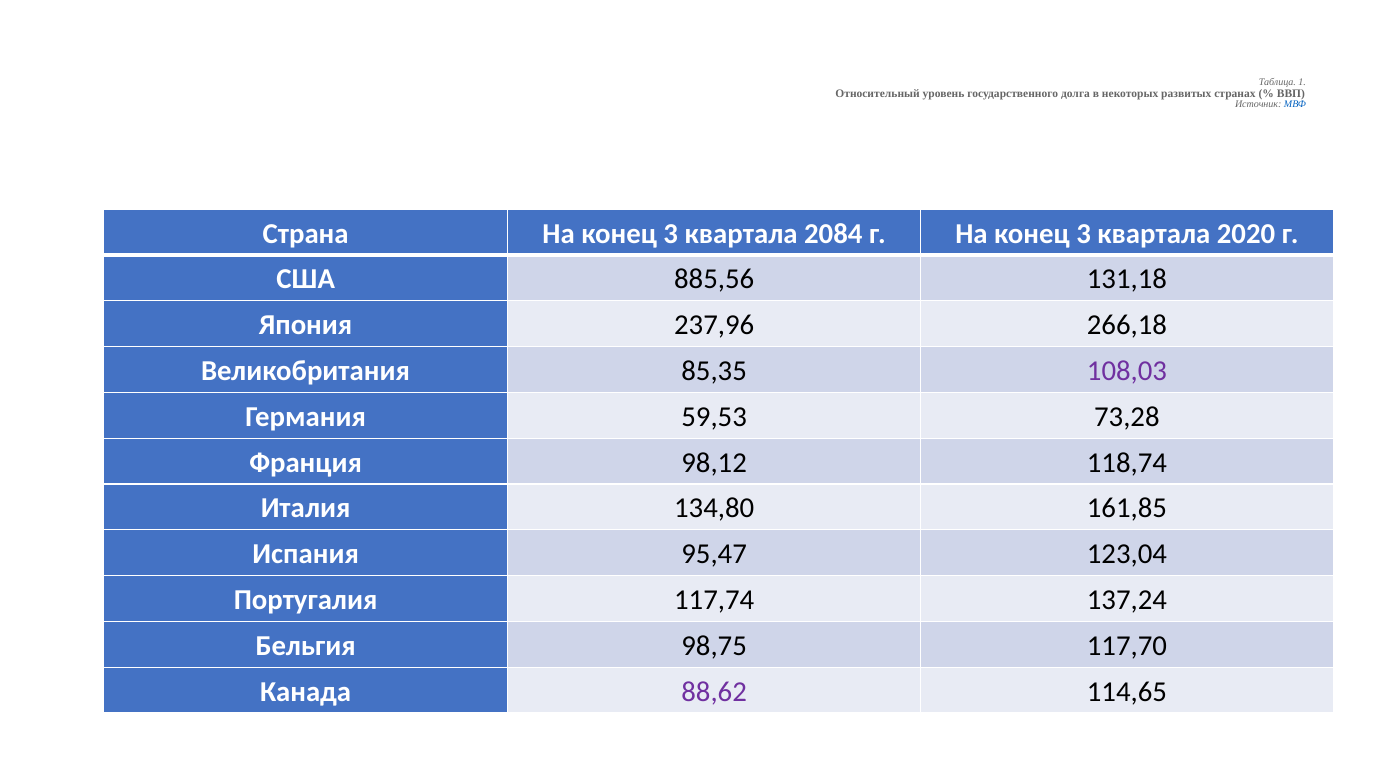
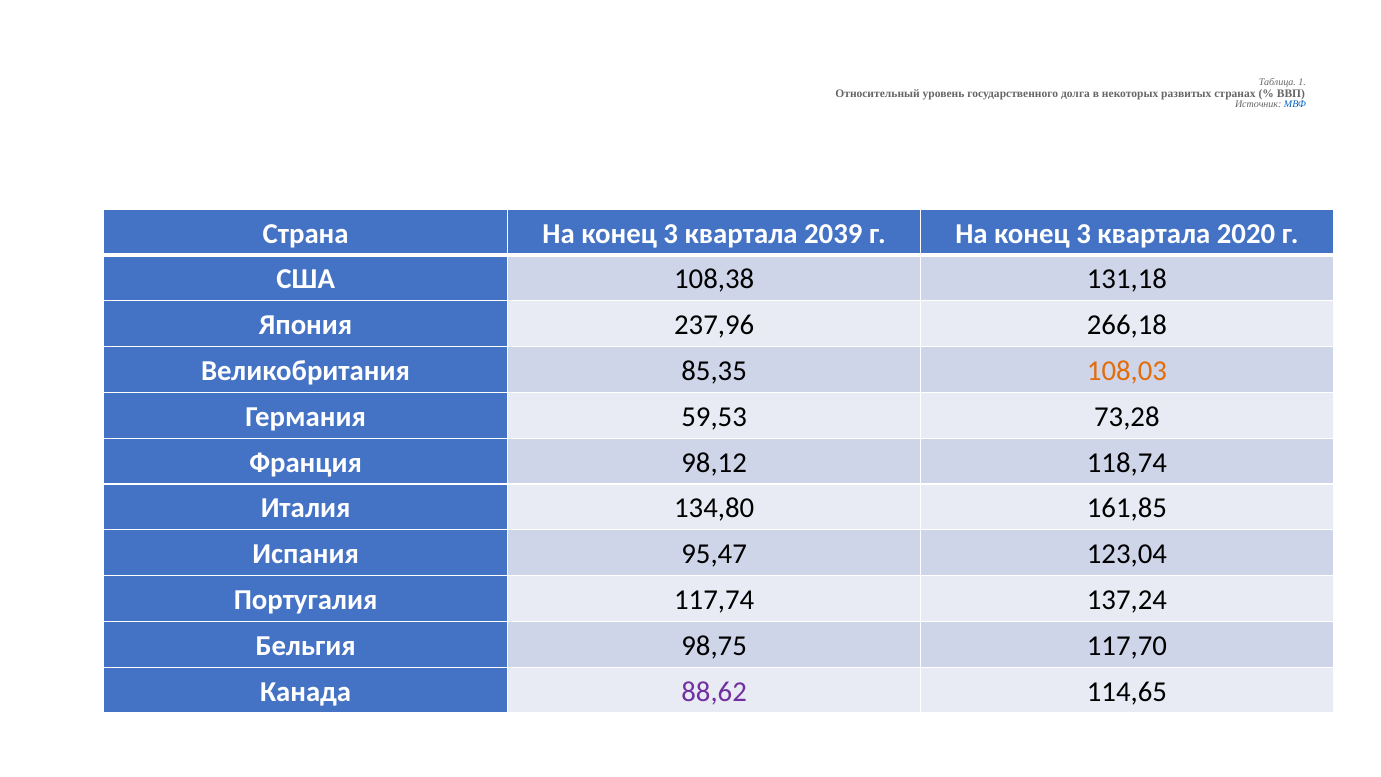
2084: 2084 -> 2039 (833, 234)
885,56: 885,56 -> 108,38 (714, 279)
108,03 colour: purple -> orange (1127, 371)
